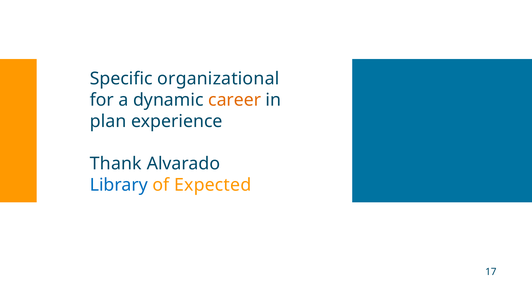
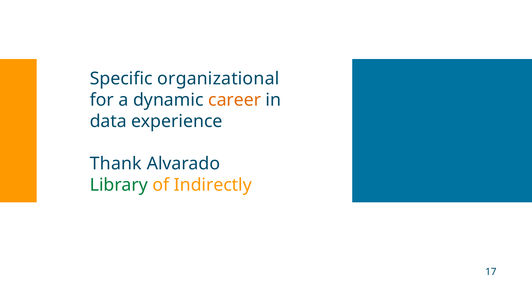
plan: plan -> data (108, 121)
Library colour: blue -> green (119, 185)
Expected: Expected -> Indirectly (213, 185)
